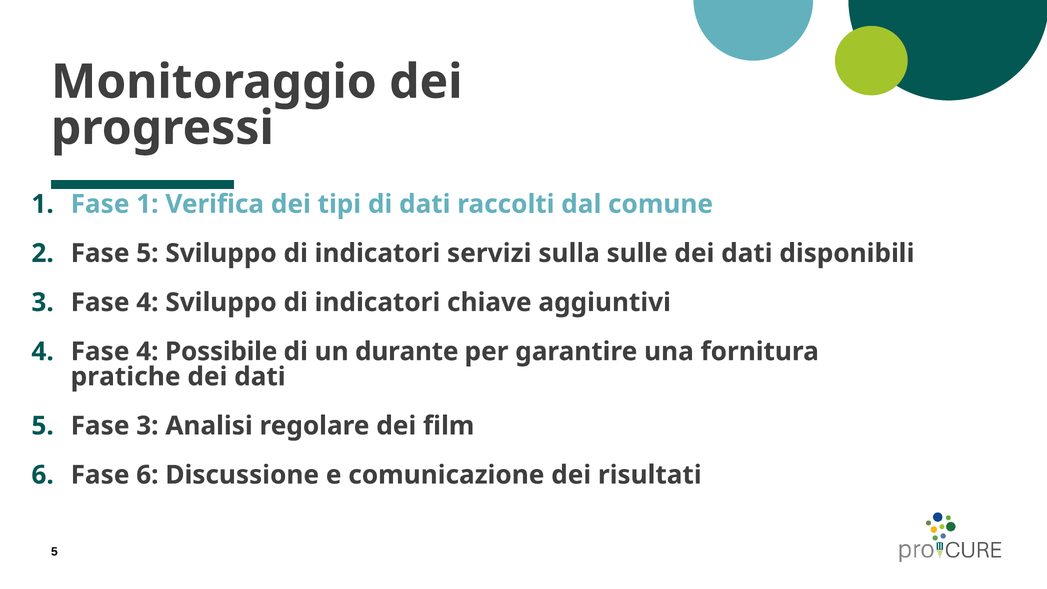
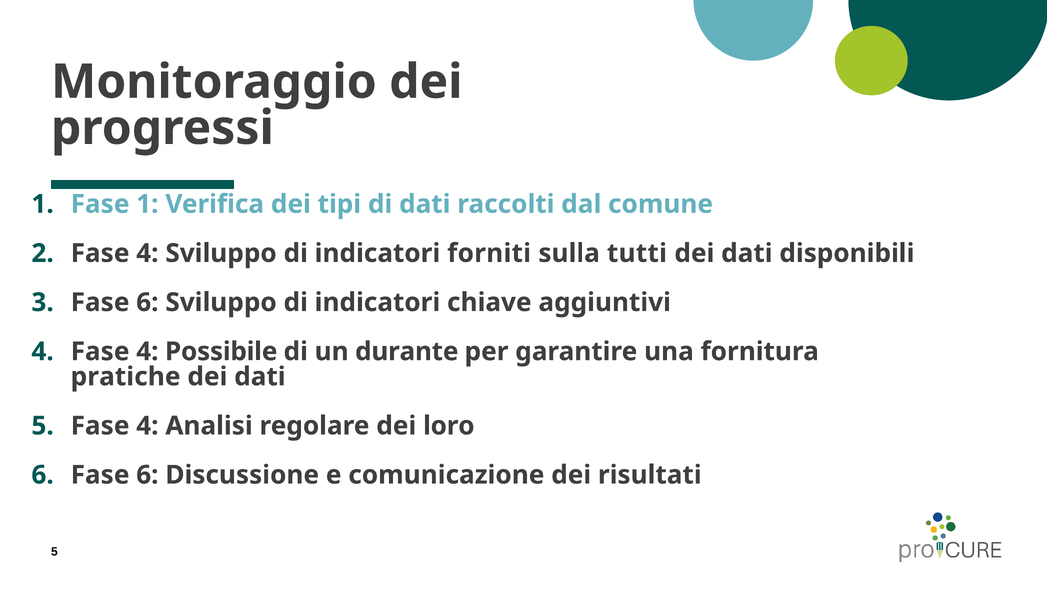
2 Fase 5: 5 -> 4 (147, 253)
servizi: servizi -> forniti (489, 253)
sulle: sulle -> tutti (637, 253)
3 Fase 4: 4 -> 6 (147, 302)
5 Fase 3: 3 -> 4 (147, 426)
film: film -> loro (449, 426)
